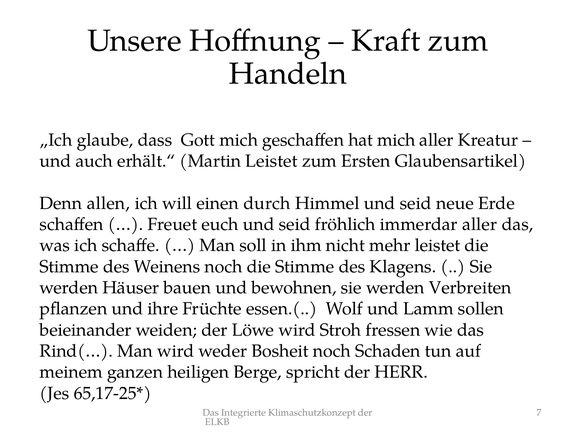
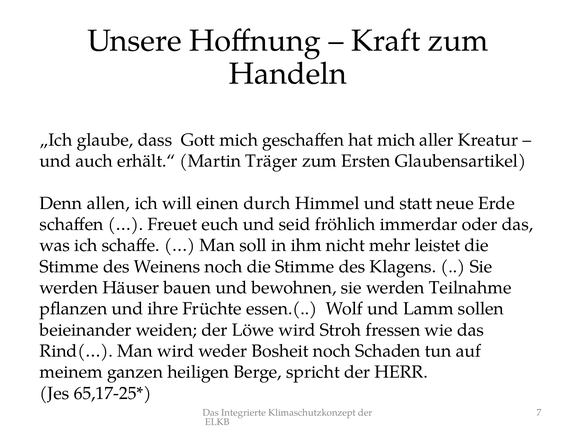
Martin Leistet: Leistet -> Träger (271, 161)
Himmel und seid: seid -> statt (416, 203)
immerdar aller: aller -> oder (480, 224)
Verbreiten: Verbreiten -> Teilnahme (470, 288)
